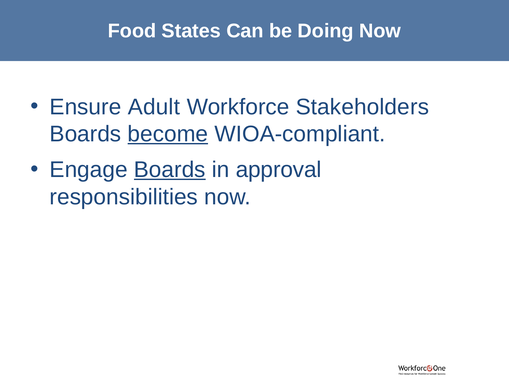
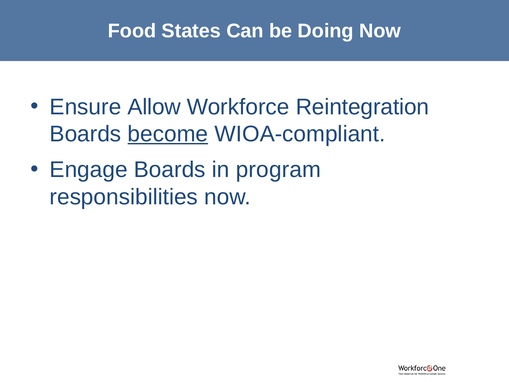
Adult: Adult -> Allow (154, 107)
Stakeholders: Stakeholders -> Reintegration (362, 107)
Boards underline: present -> none (170, 170)
approval: approval -> program (278, 170)
